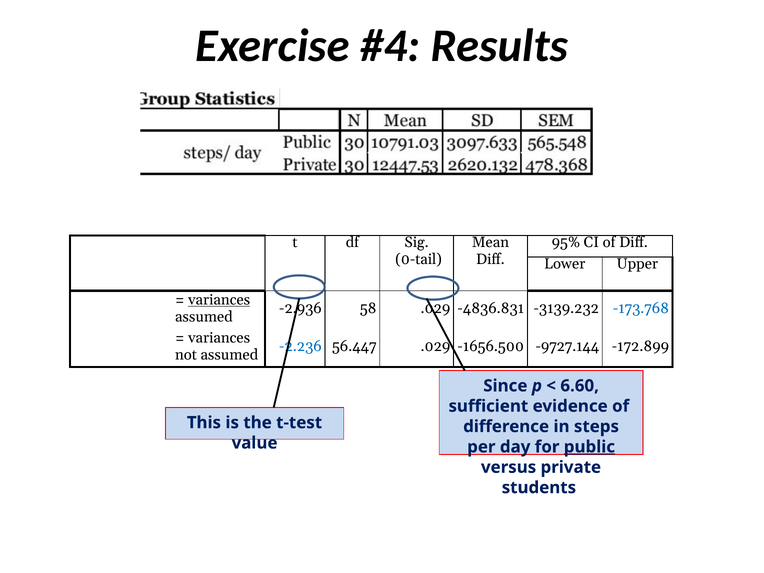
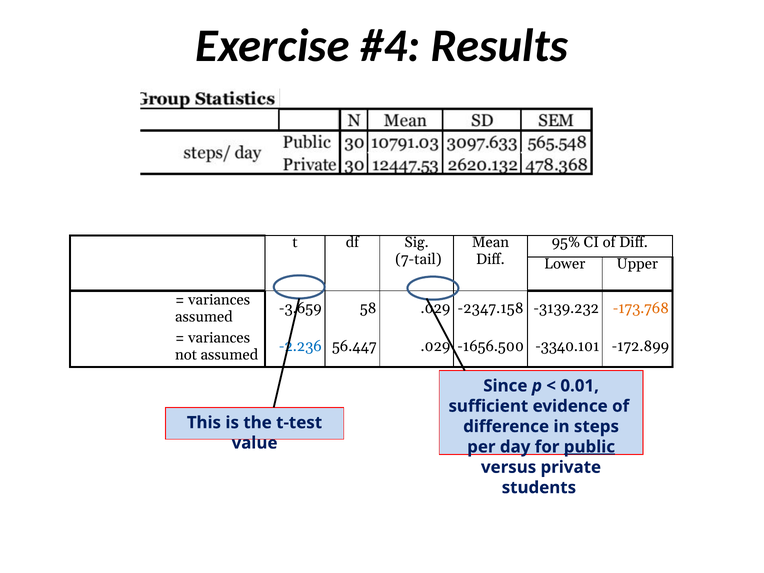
0-tail: 0-tail -> 7-tail (418, 259)
variances underline: present -> none (219, 300)
-2.936: -2.936 -> -3.659 (300, 308)
-4836.831: -4836.831 -> -2347.158 (491, 308)
-173.768 colour: blue -> orange (641, 308)
-9727.144: -9727.144 -> -3340.101 (567, 347)
6.60: 6.60 -> 0.01 (580, 386)
